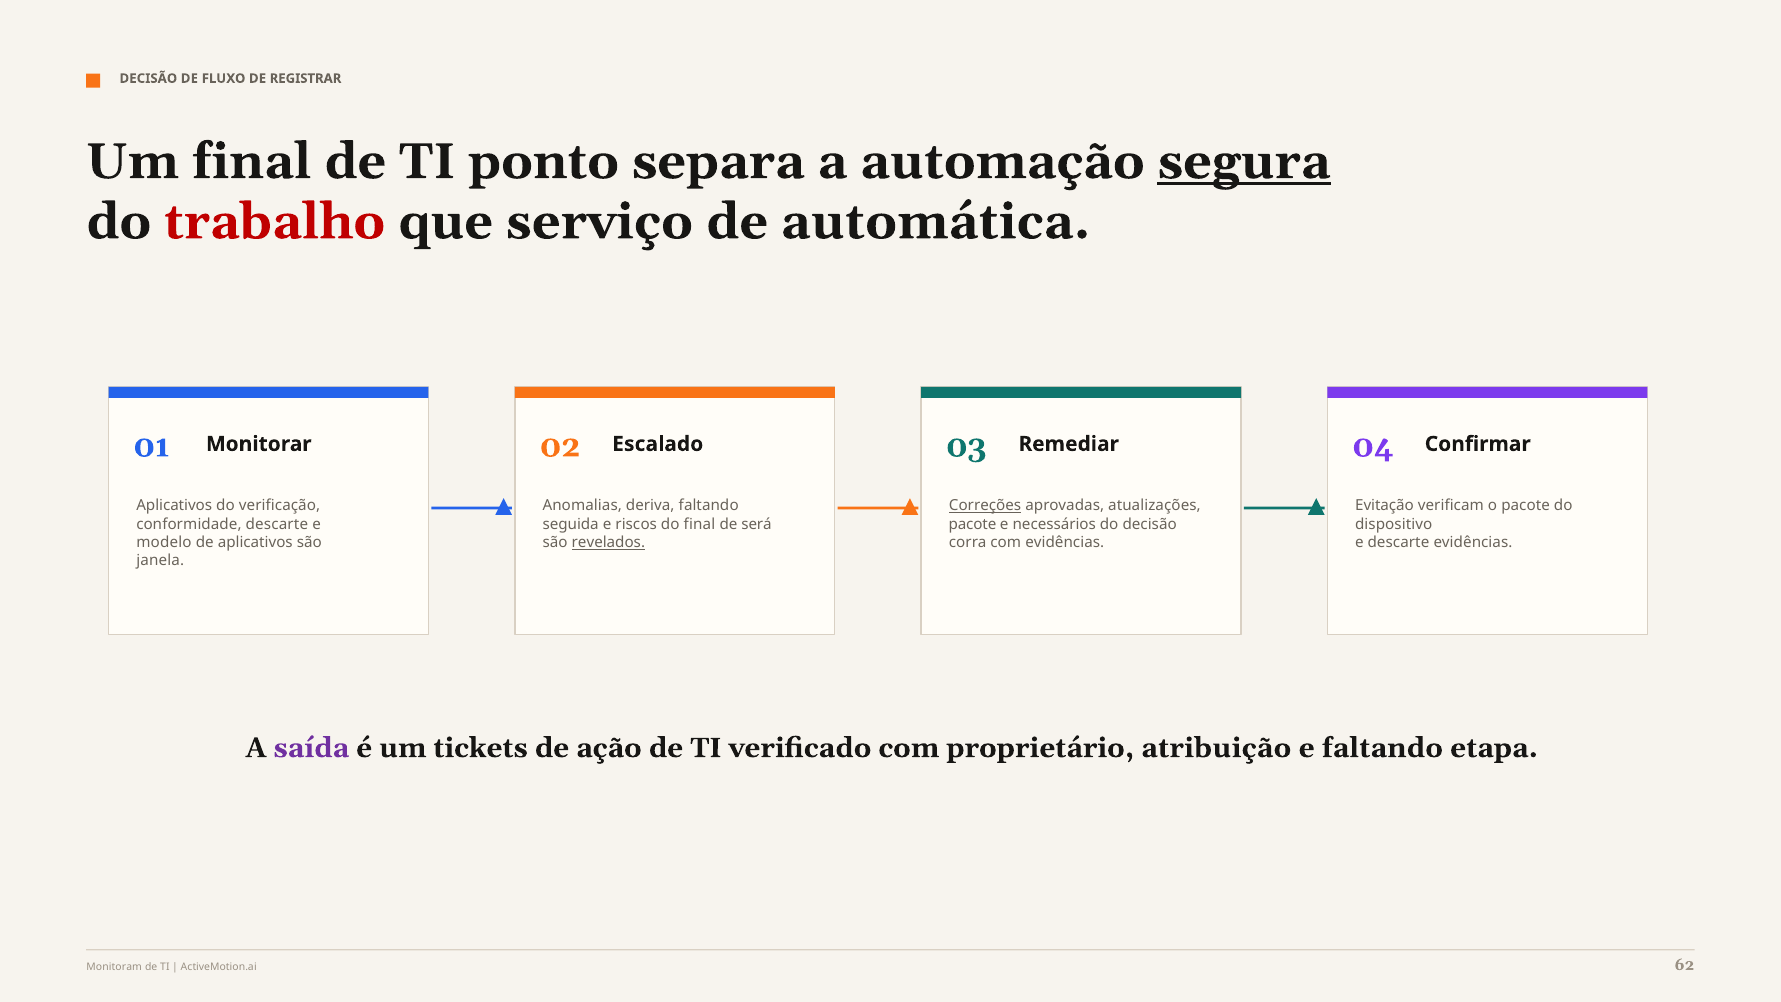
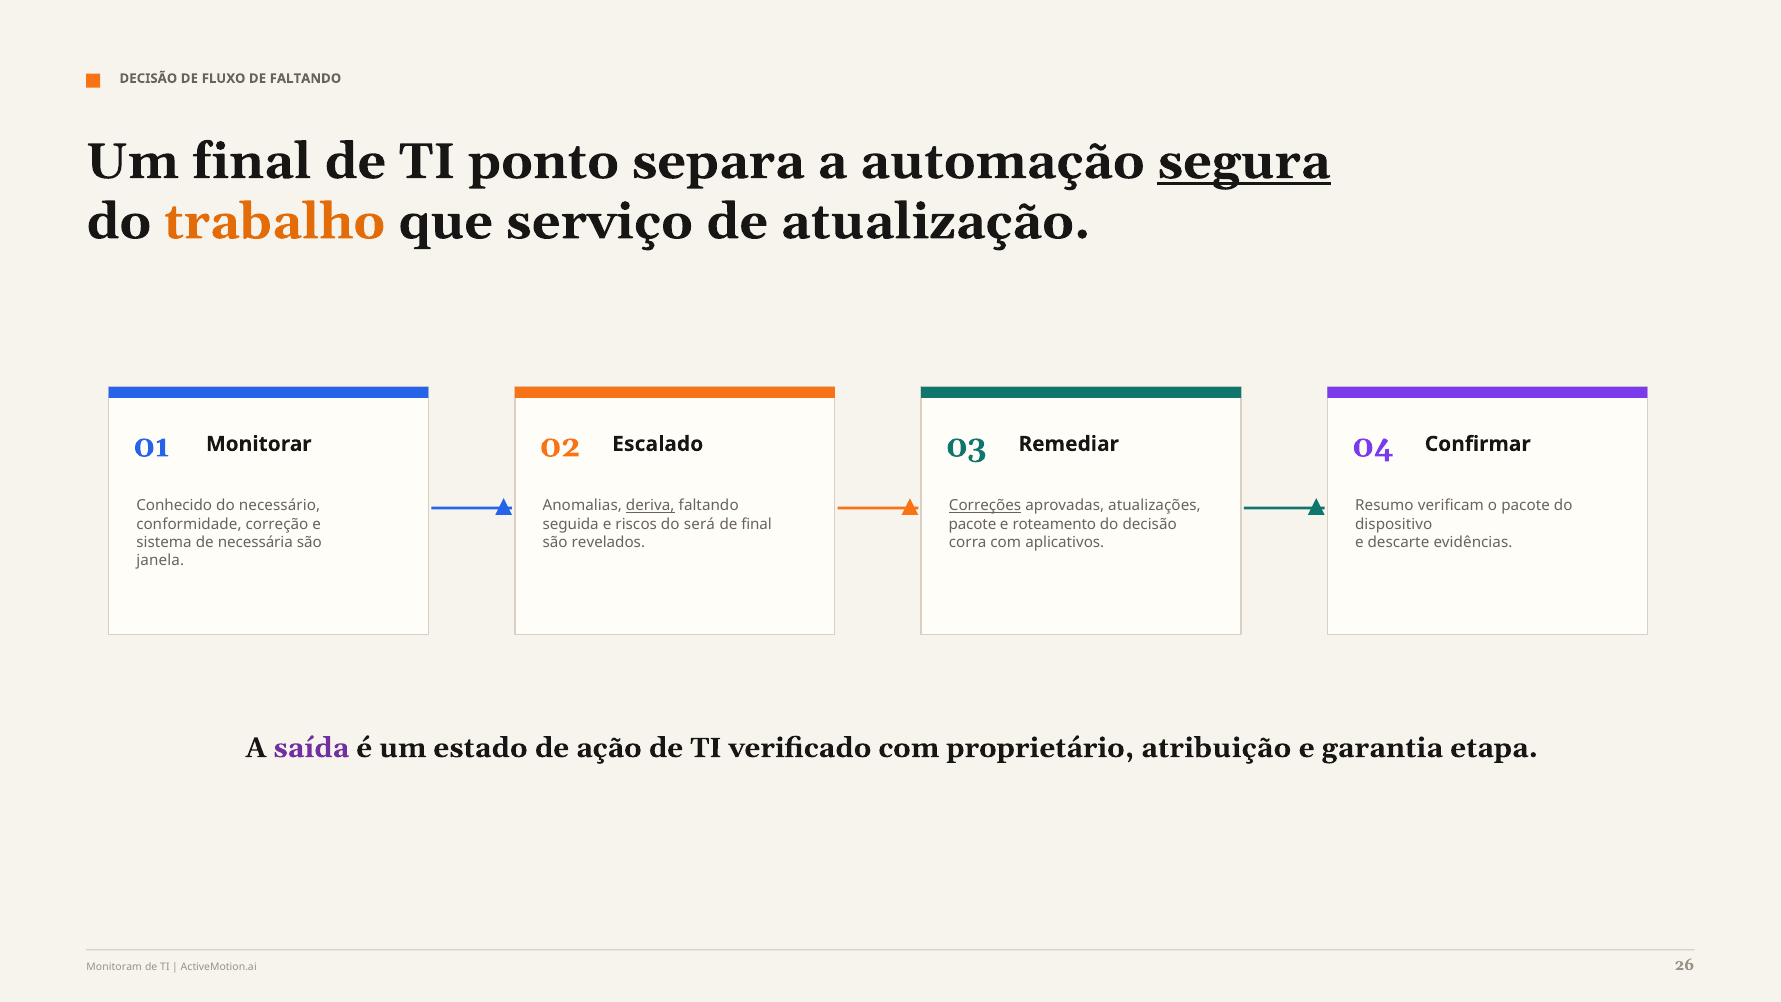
DE REGISTRAR: REGISTRAR -> FALTANDO (305, 78)
trabalho colour: red -> orange (275, 222)
automática: automática -> atualização (936, 222)
Aplicativos: Aplicativos -> Conhecido (174, 506)
verificação: verificação -> necessário (279, 506)
deriva underline: none -> present (650, 506)
Evitação: Evitação -> Resumo (1384, 506)
conformidade descarte: descarte -> correção (277, 524)
do final: final -> será (699, 524)
de será: será -> final (757, 524)
necessários: necessários -> roteamento (1054, 524)
modelo: modelo -> sistema (164, 542)
de aplicativos: aplicativos -> necessária (255, 542)
revelados underline: present -> none (608, 542)
com evidências: evidências -> aplicativos (1065, 542)
tickets: tickets -> estado (480, 748)
e faltando: faltando -> garantia (1382, 748)
62: 62 -> 26 (1684, 965)
